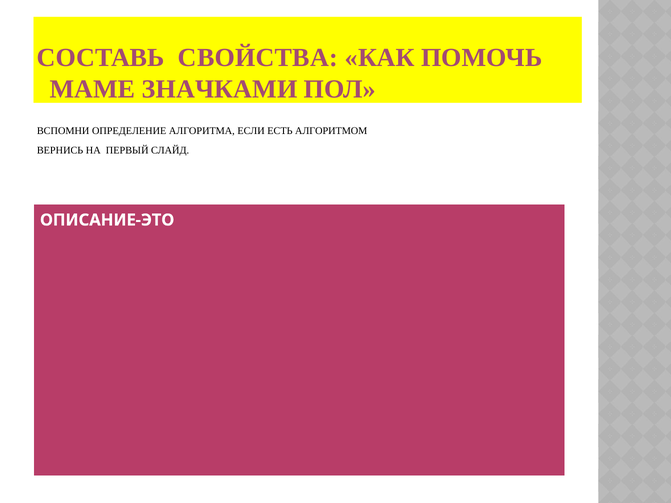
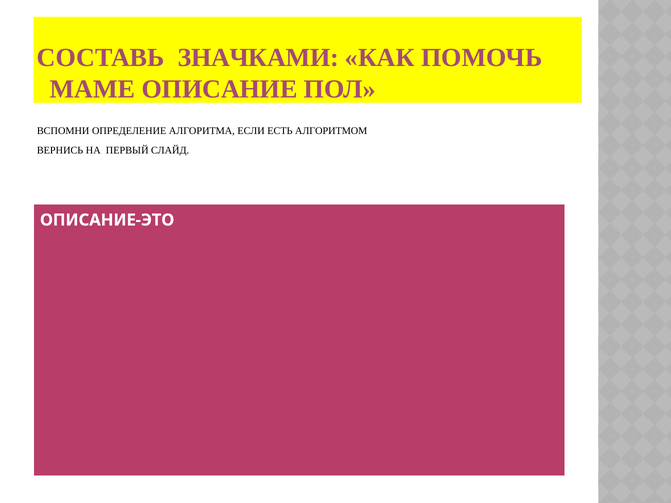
СВОЙСТВА: СВОЙСТВА -> ЗНАЧКАМИ (258, 58)
ЗНАЧКАМИ: ЗНАЧКАМИ -> ОПИСАНИЕ (220, 89)
